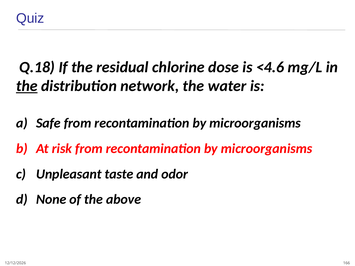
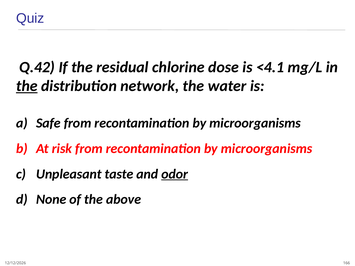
Q.18: Q.18 -> Q.42 (37, 67)
<4.6: <4.6 -> <4.1 (270, 67)
odor underline: none -> present (175, 174)
